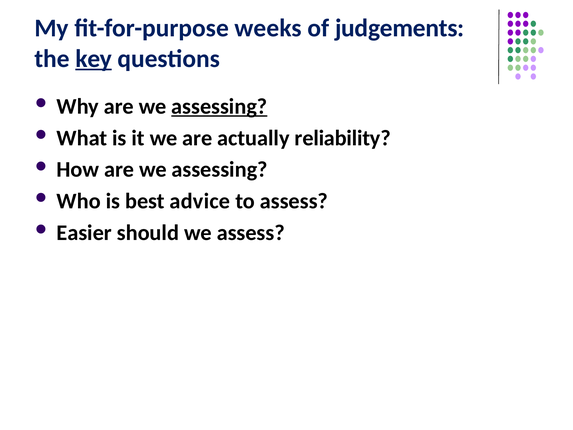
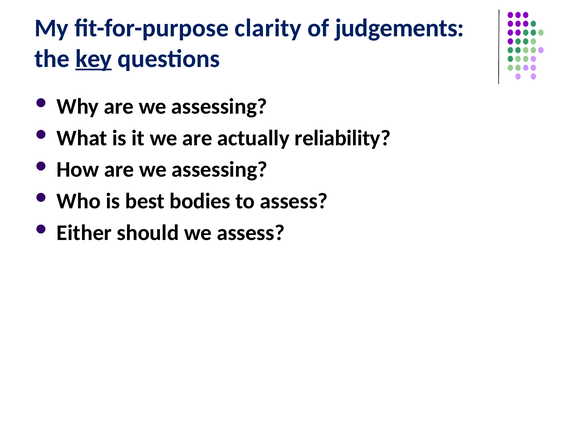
weeks: weeks -> clarity (268, 28)
assessing underline: present -> none (219, 106)
advice: advice -> bodies (200, 201)
Easier: Easier -> Either (84, 233)
